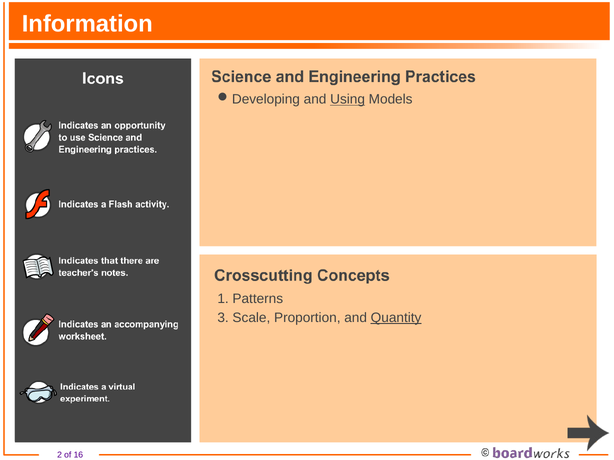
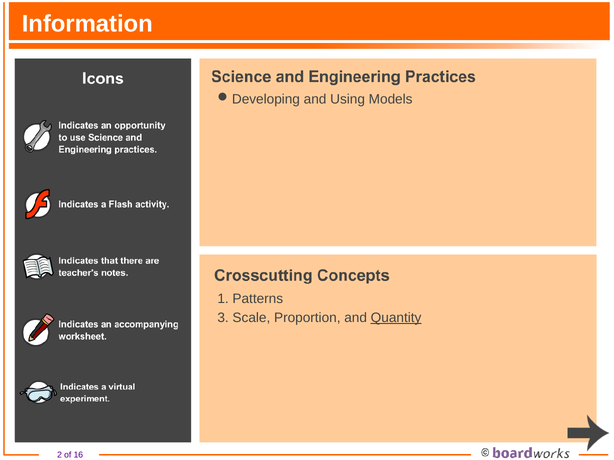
Using underline: present -> none (348, 100)
